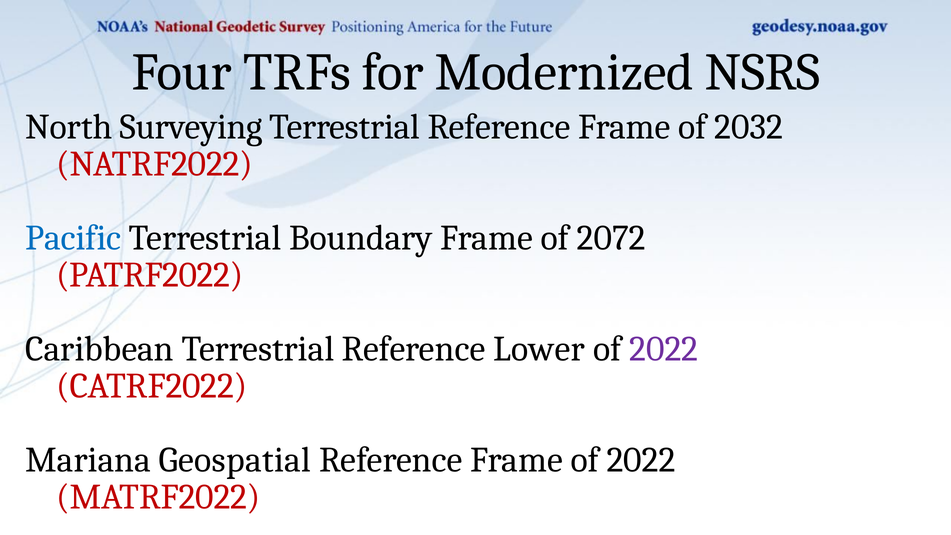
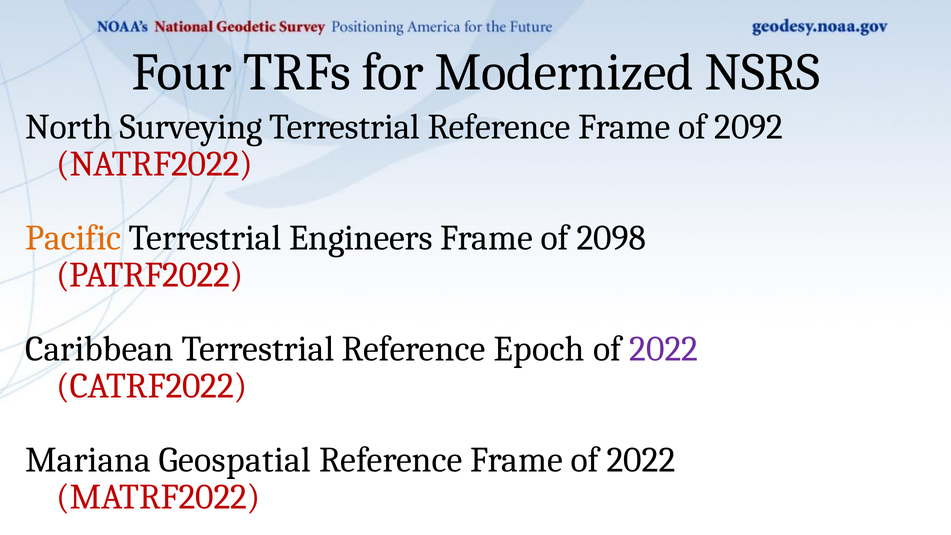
2032: 2032 -> 2092 (749, 127)
Pacific colour: blue -> orange (73, 238)
Boundary: Boundary -> Engineers (361, 238)
2072: 2072 -> 2098 (611, 238)
Lower: Lower -> Epoch (539, 349)
